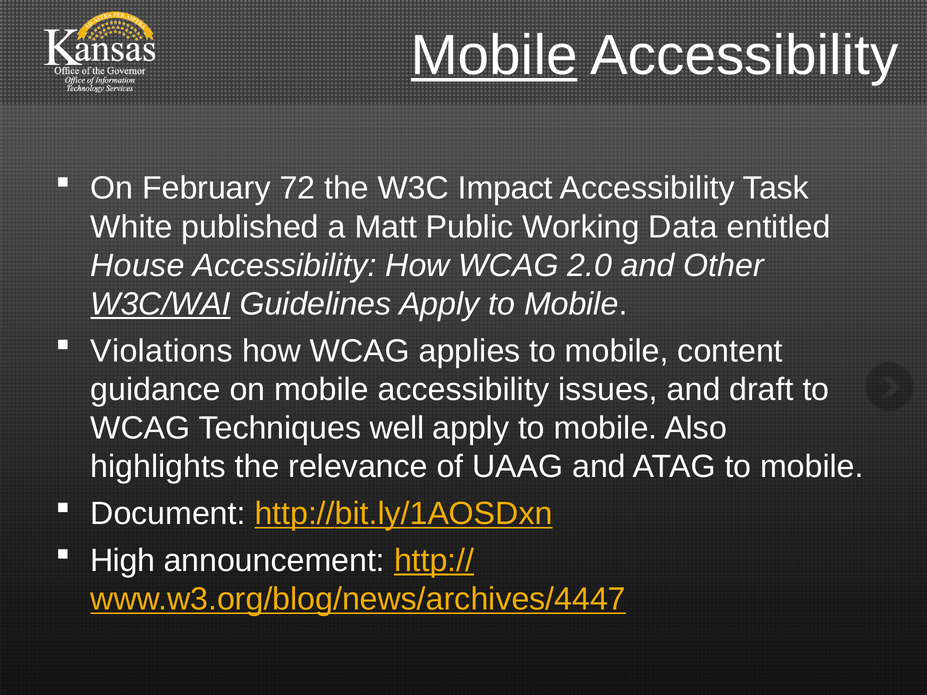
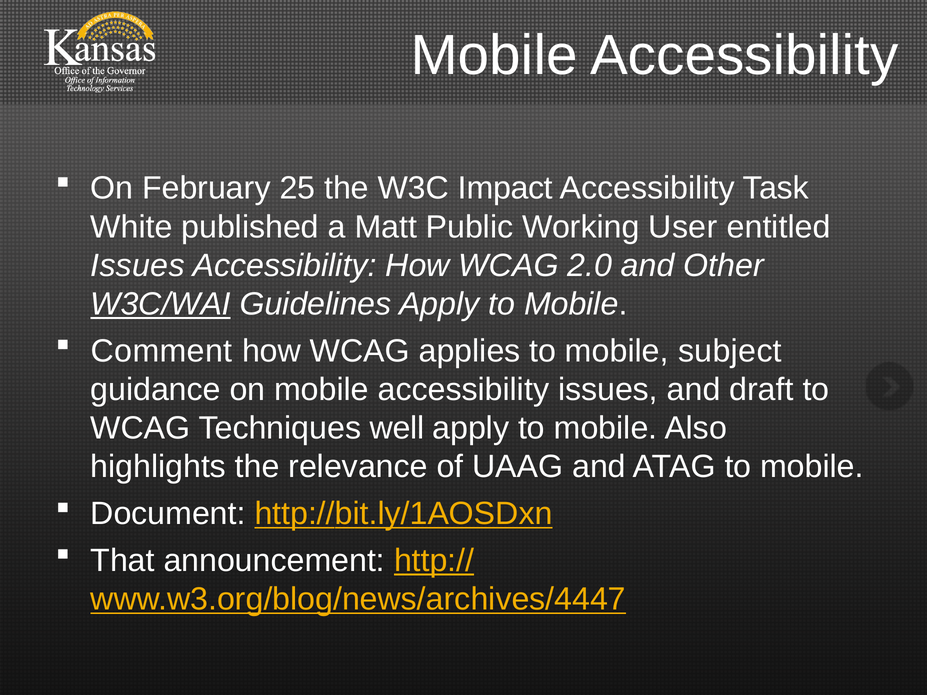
Mobile underline: present -> none (494, 55)
72: 72 -> 25 (297, 188)
Data: Data -> User (683, 227)
House: House -> Issues (138, 266)
Violations: Violations -> Comment (162, 351)
content: content -> subject (730, 351)
High: High -> That (123, 561)
